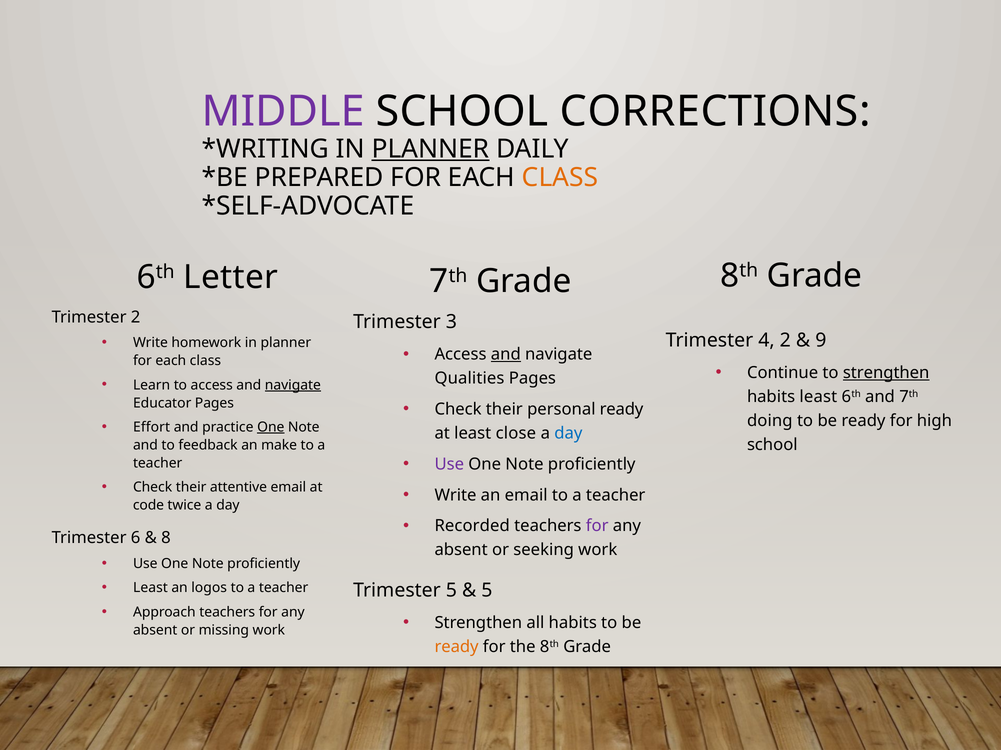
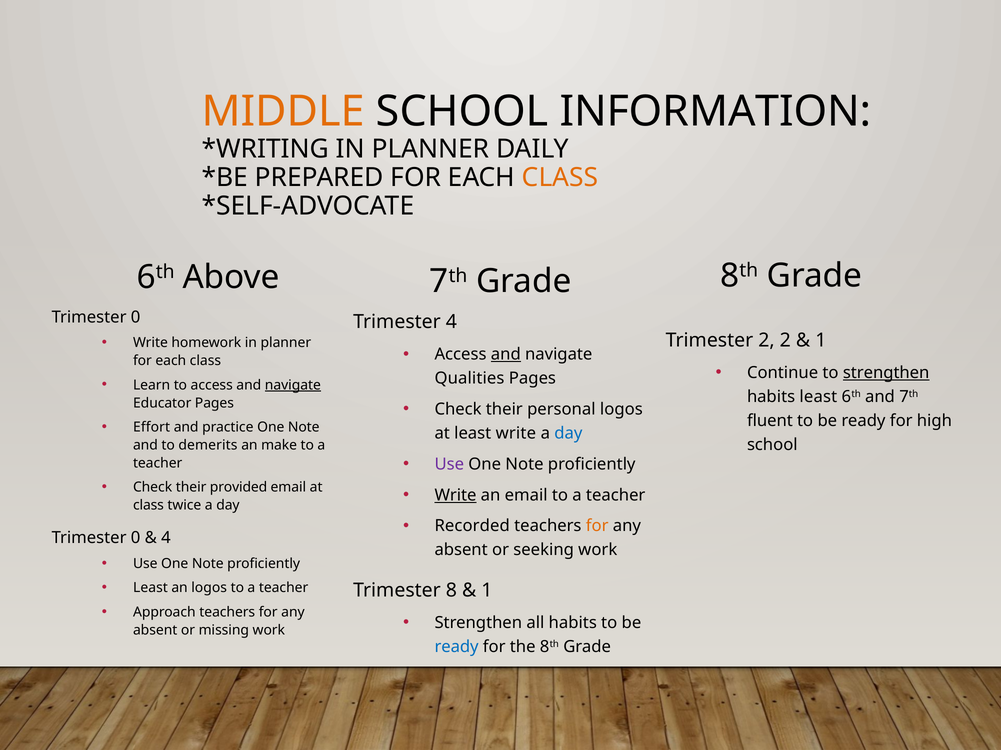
MIDDLE colour: purple -> orange (283, 111)
CORRECTIONS: CORRECTIONS -> INFORMATION (716, 111)
PLANNER underline: present -> none (430, 149)
Letter: Letter -> Above (231, 278)
2: 2 -> 0 (136, 317)
Trimester 3: 3 -> 4 (451, 322)
Trimester 4: 4 -> 2 (767, 341)
9: 9 -> 1 (821, 341)
personal ready: ready -> logos (621, 410)
doing: doing -> fluent (770, 421)
One underline: present -> none (271, 428)
least close: close -> write (516, 434)
feedback: feedback -> demerits (208, 446)
attentive: attentive -> provided (239, 488)
Write underline: none -> present (456, 496)
code: code -> class (148, 506)
for colour: purple -> orange (597, 527)
6: 6 -> 0 (136, 538)
8: 8 -> 4 (166, 538)
Trimester 5: 5 -> 8 (451, 591)
5: 5 -> 1 (487, 591)
ready colour: orange -> blue (457, 647)
